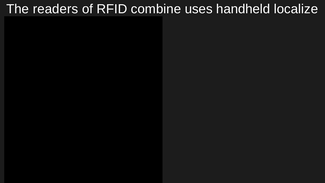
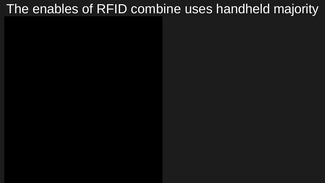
readers: readers -> enables (56, 9)
localize: localize -> majority (296, 9)
